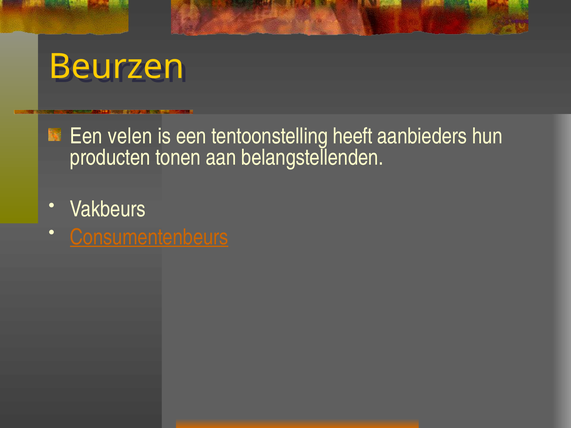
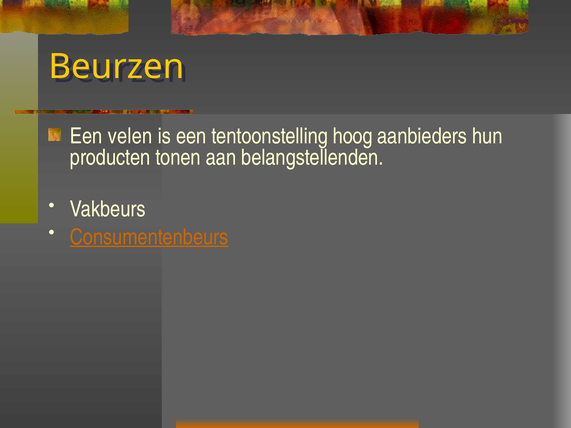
heeft: heeft -> hoog (353, 136)
